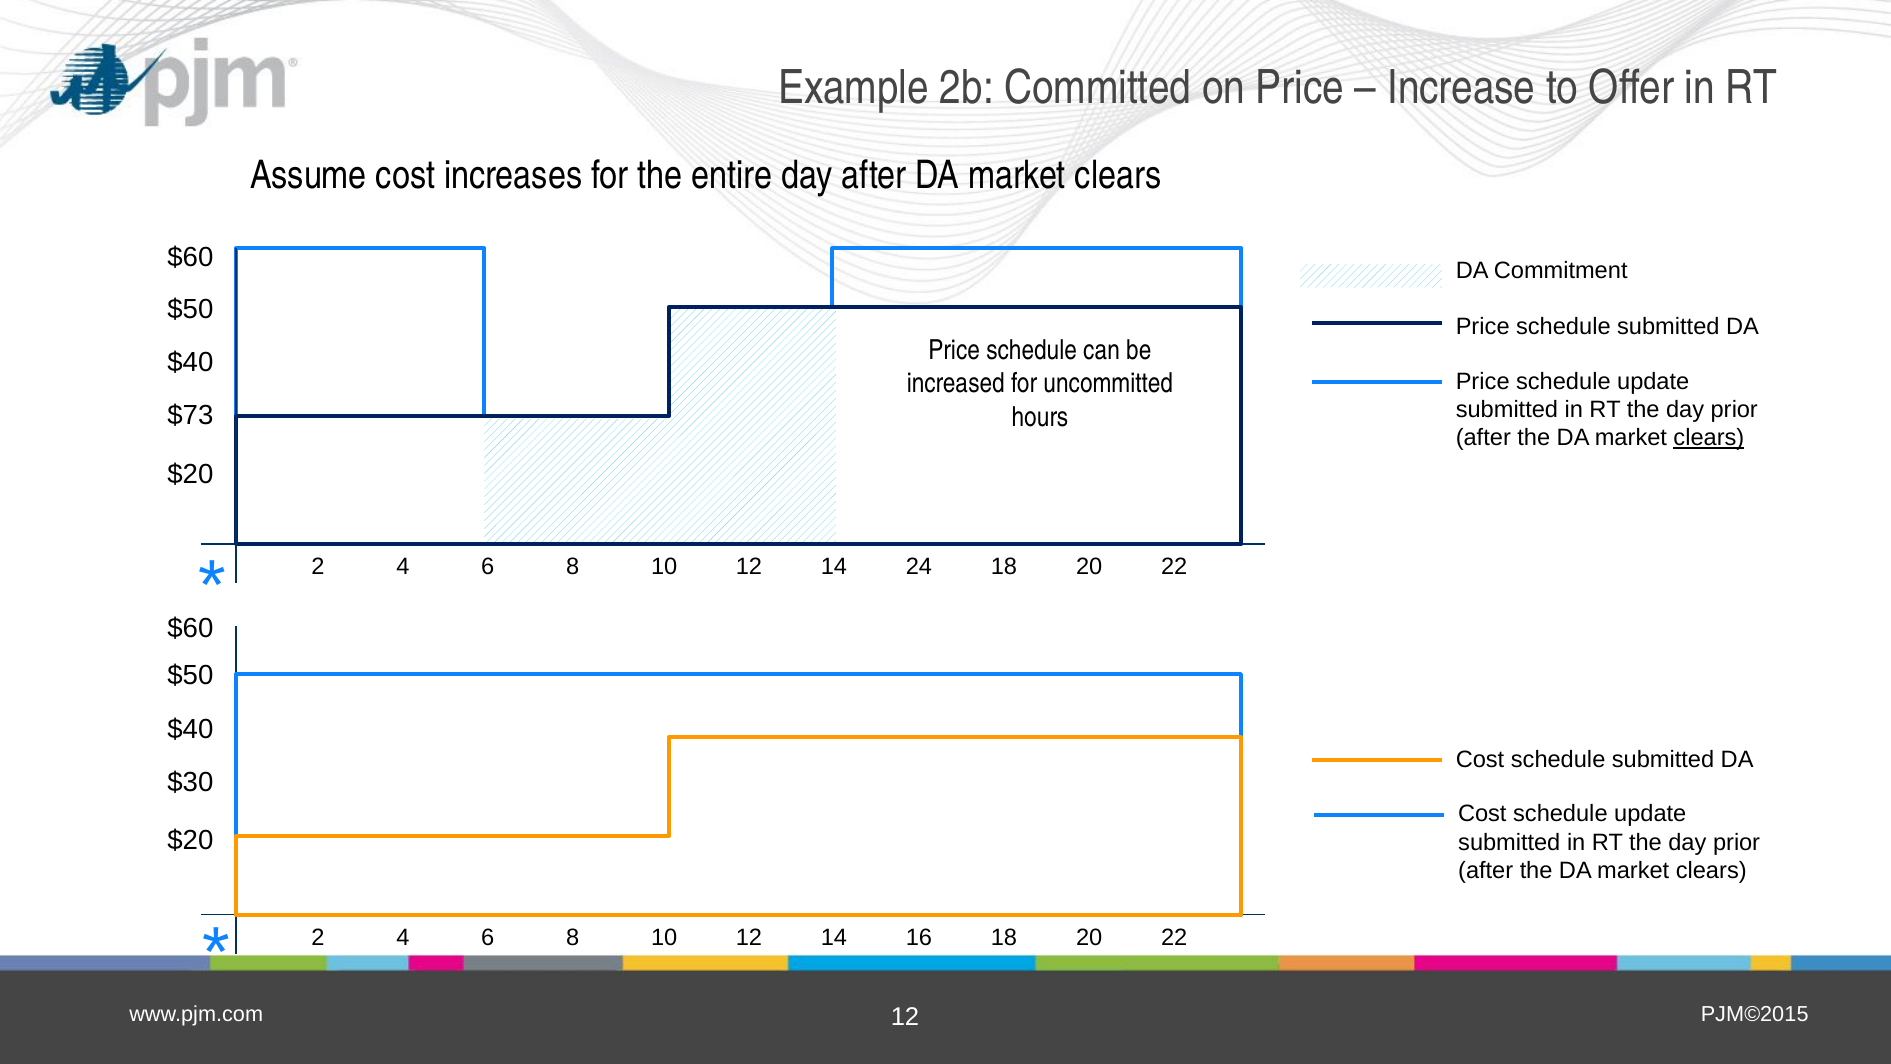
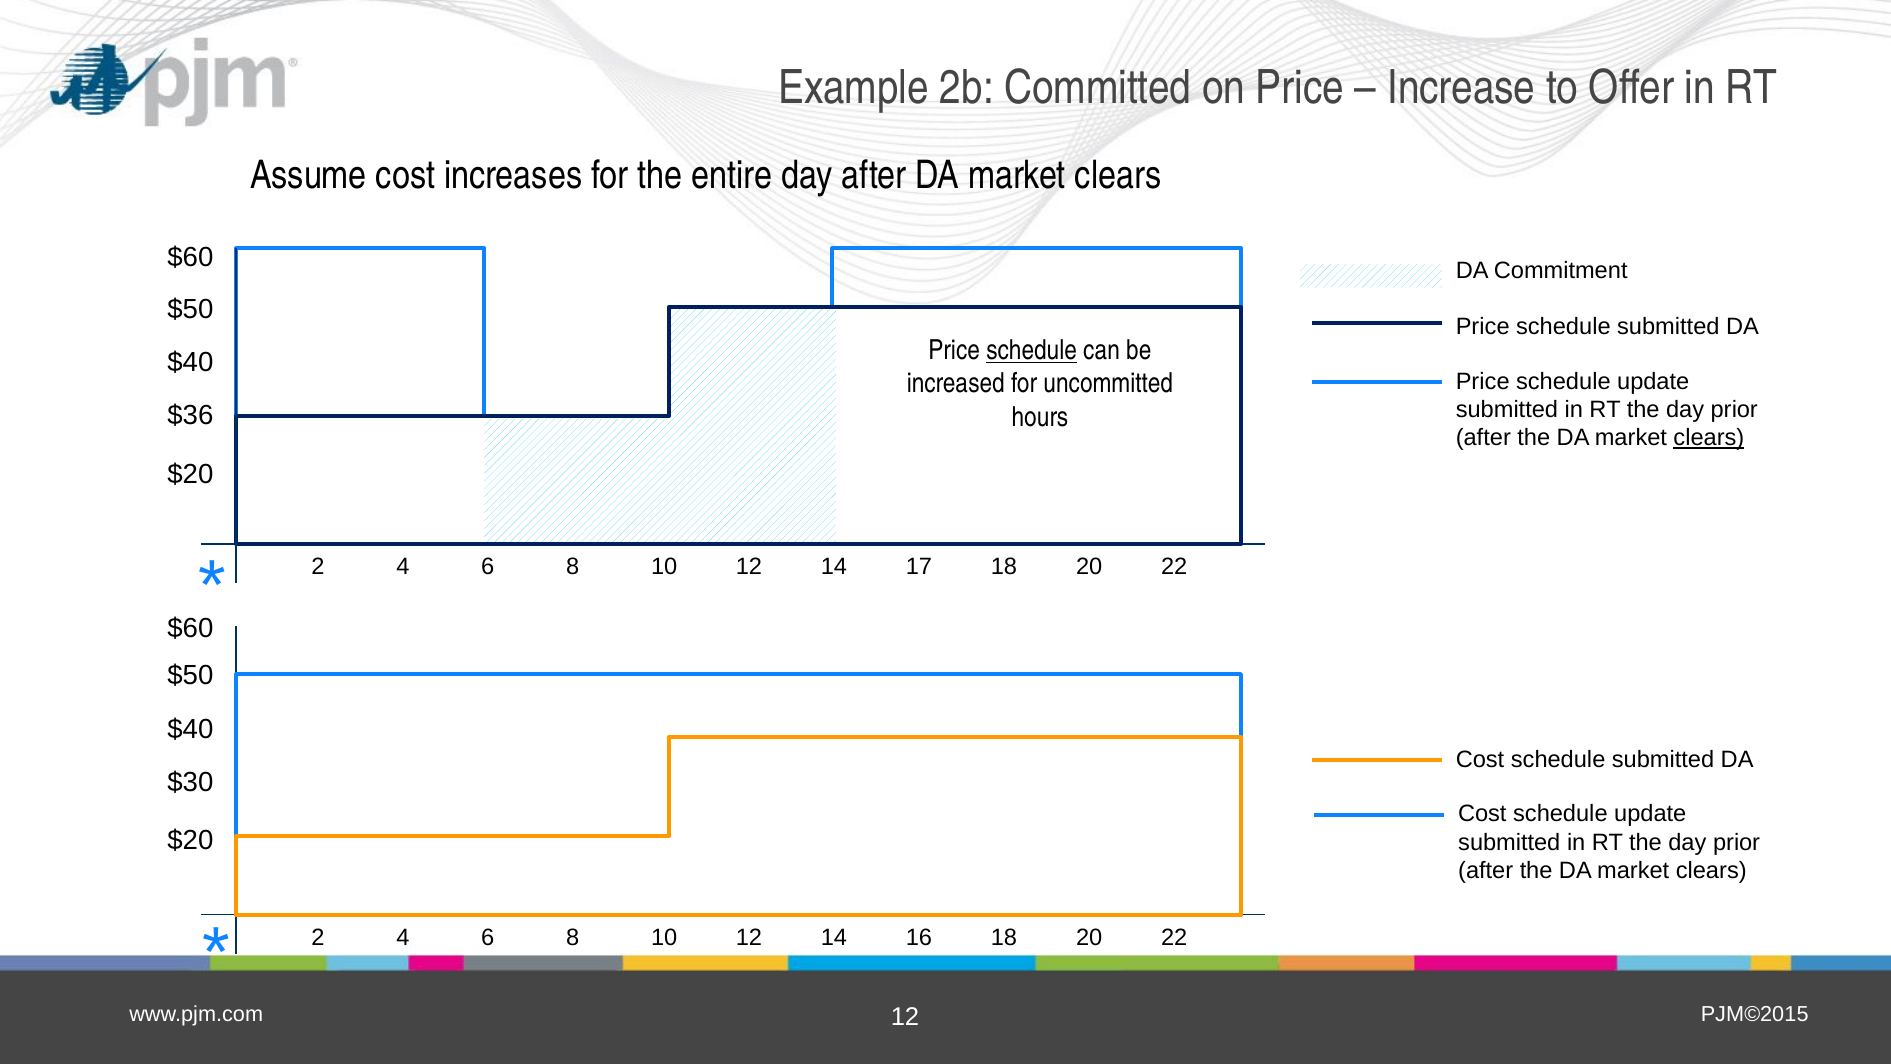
schedule underline: none -> present (1032, 351)
$73: $73 -> $36 (190, 416)
24: 24 -> 17 (919, 567)
